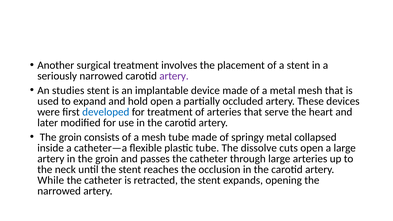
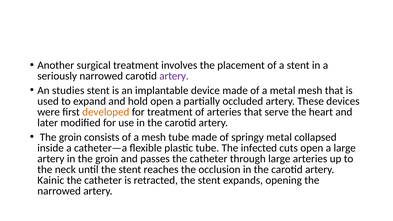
developed colour: blue -> orange (106, 112)
dissolve: dissolve -> infected (259, 148)
While: While -> Kainic (51, 180)
